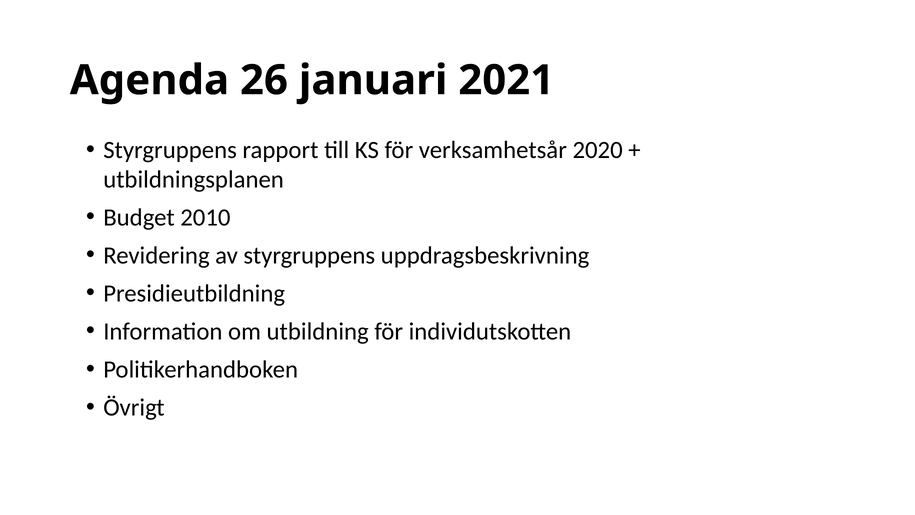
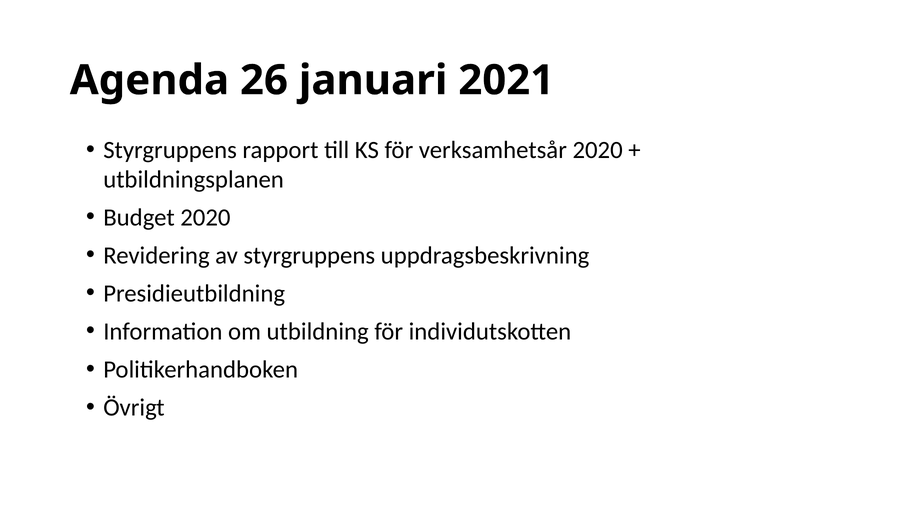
Budget 2010: 2010 -> 2020 (205, 217)
